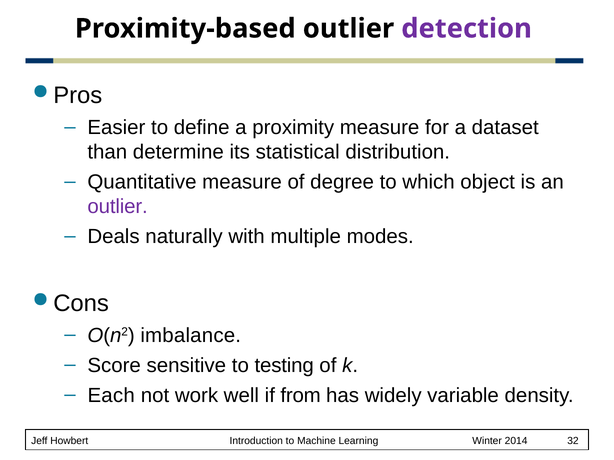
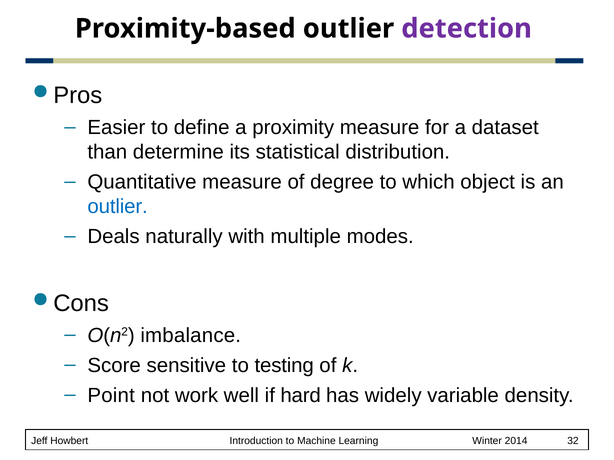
outlier colour: purple -> blue (118, 207)
Each: Each -> Point (111, 396)
from: from -> hard (301, 396)
